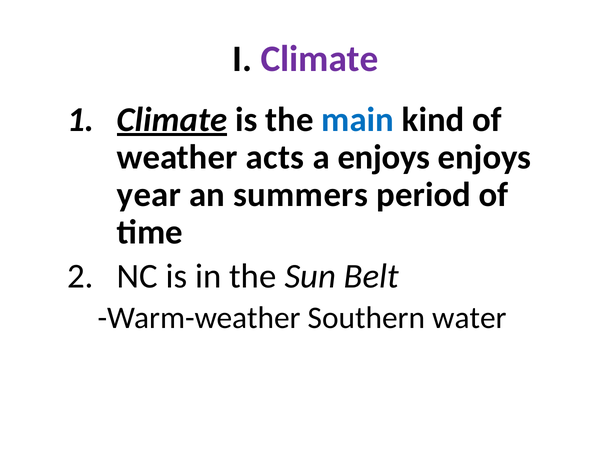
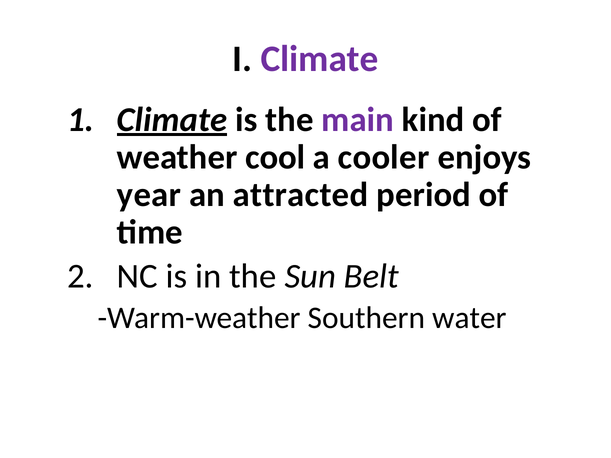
main colour: blue -> purple (358, 120)
acts: acts -> cool (275, 157)
a enjoys: enjoys -> cooler (384, 157)
summers: summers -> attracted (301, 195)
